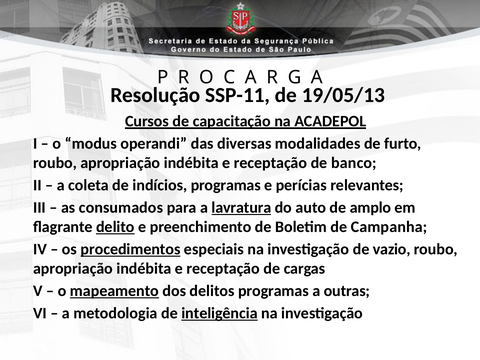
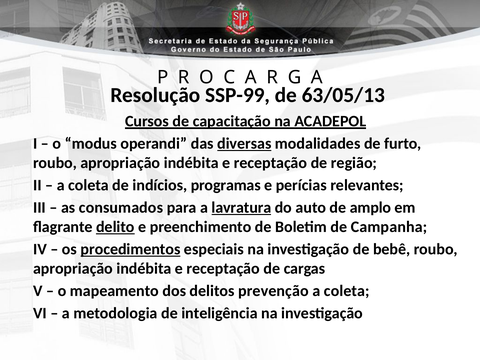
SSP-11: SSP-11 -> SSP-99 (238, 95)
19/05/13: 19/05/13 -> 63/05/13 (343, 95)
diversas underline: none -> present (244, 144)
banco: banco -> região (354, 163)
vazio: vazio -> bebê (392, 249)
mapeamento underline: present -> none (114, 291)
delitos programas: programas -> prevenção (273, 291)
outras: outras -> coleta (347, 291)
inteligência underline: present -> none (220, 313)
